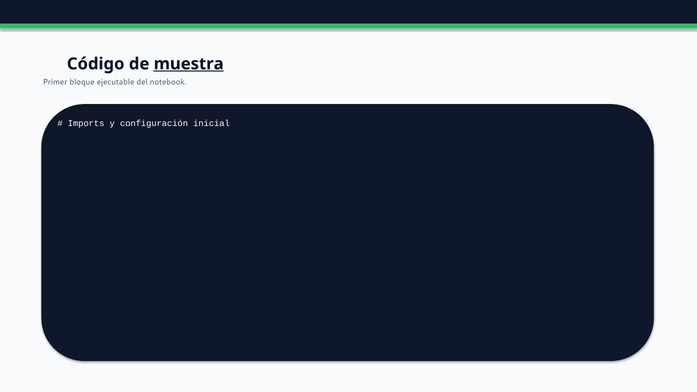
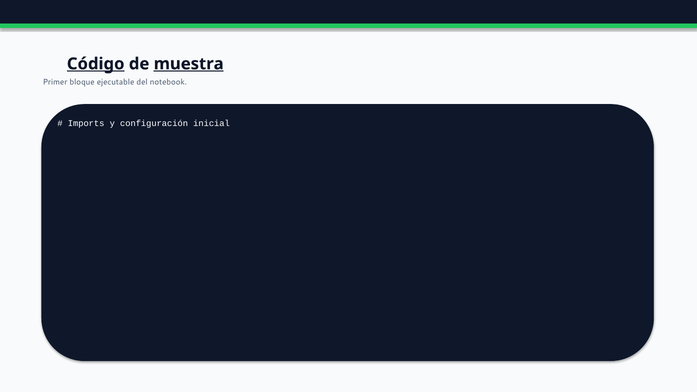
Código underline: none -> present (96, 64)
